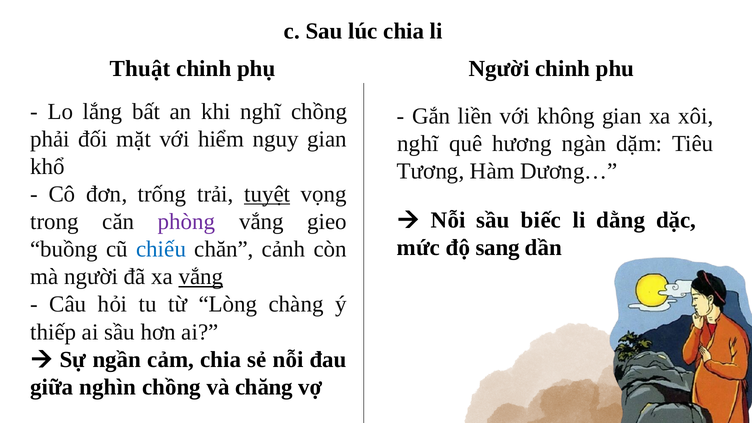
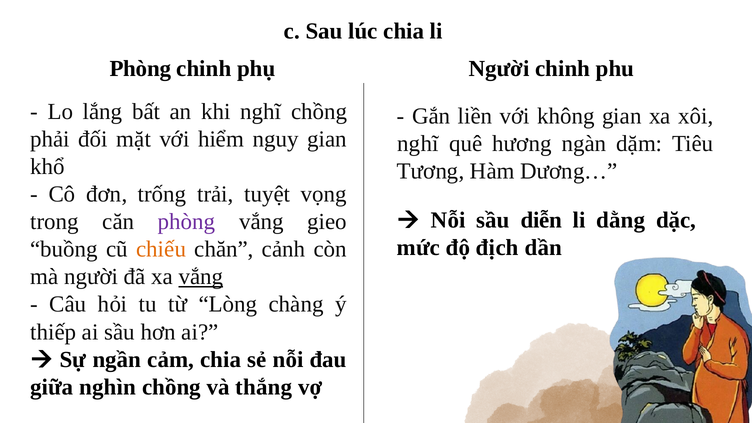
Thuật: Thuật -> Phòng (140, 69)
tuyệt underline: present -> none (267, 194)
biếc: biếc -> diễn (541, 220)
sang: sang -> địch (497, 248)
chiếu colour: blue -> orange (161, 249)
chăng: chăng -> thắng (264, 387)
